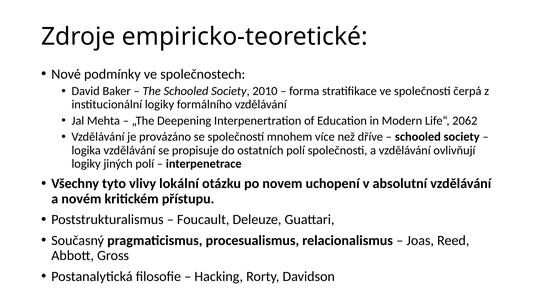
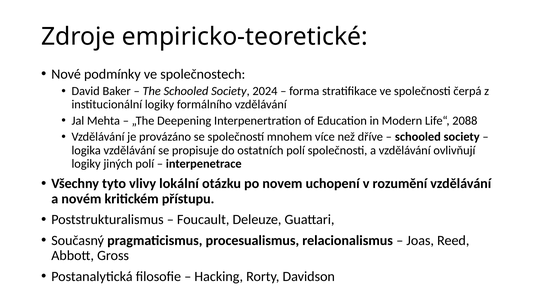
2010: 2010 -> 2024 (265, 91)
2062: 2062 -> 2088 (465, 121)
absolutní: absolutní -> rozumění (400, 183)
